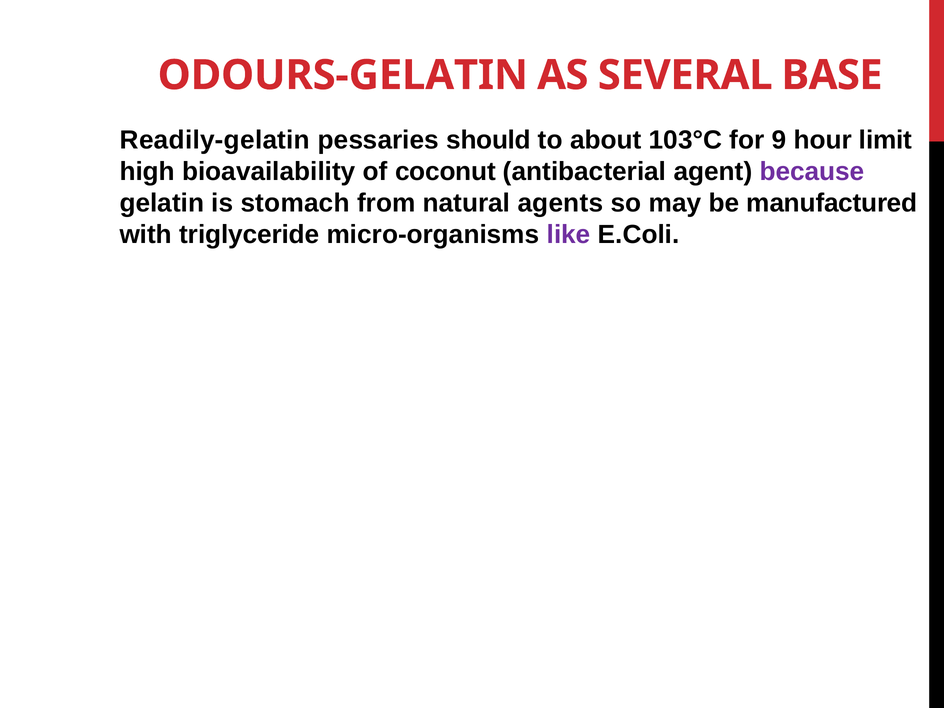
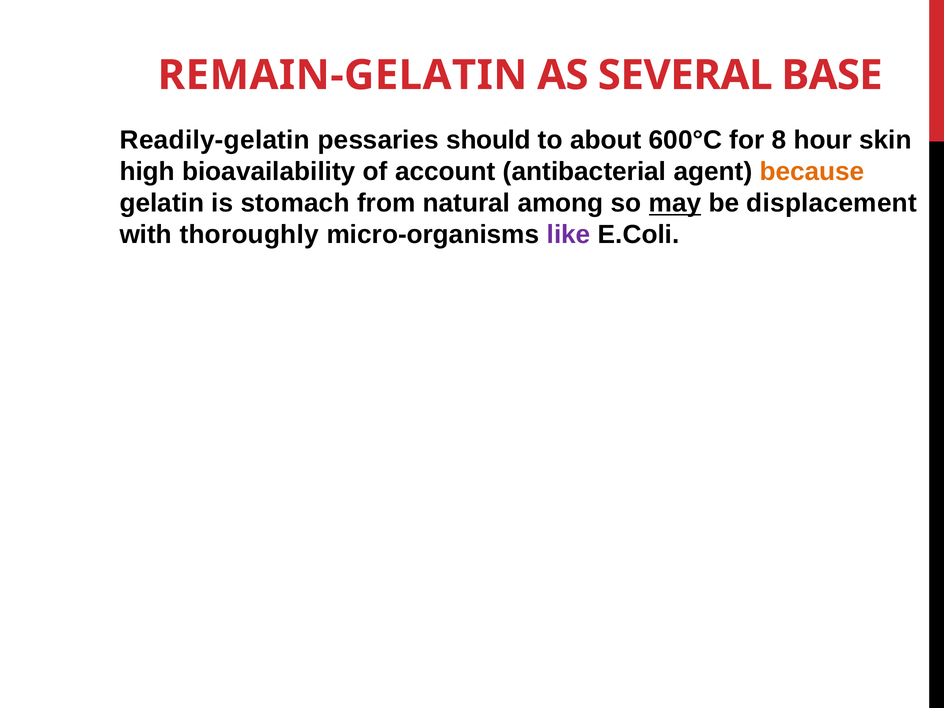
ODOURS-GELATIN: ODOURS-GELATIN -> REMAIN-GELATIN (343, 75)
103°C: 103°C -> 600°C (685, 140)
9: 9 -> 8 (779, 140)
limit: limit -> skin (885, 140)
coconut: coconut -> account (445, 172)
because colour: purple -> orange (812, 172)
agents: agents -> among (561, 203)
may underline: none -> present (675, 203)
manufactured: manufactured -> displacement (832, 203)
triglyceride: triglyceride -> thoroughly (249, 235)
